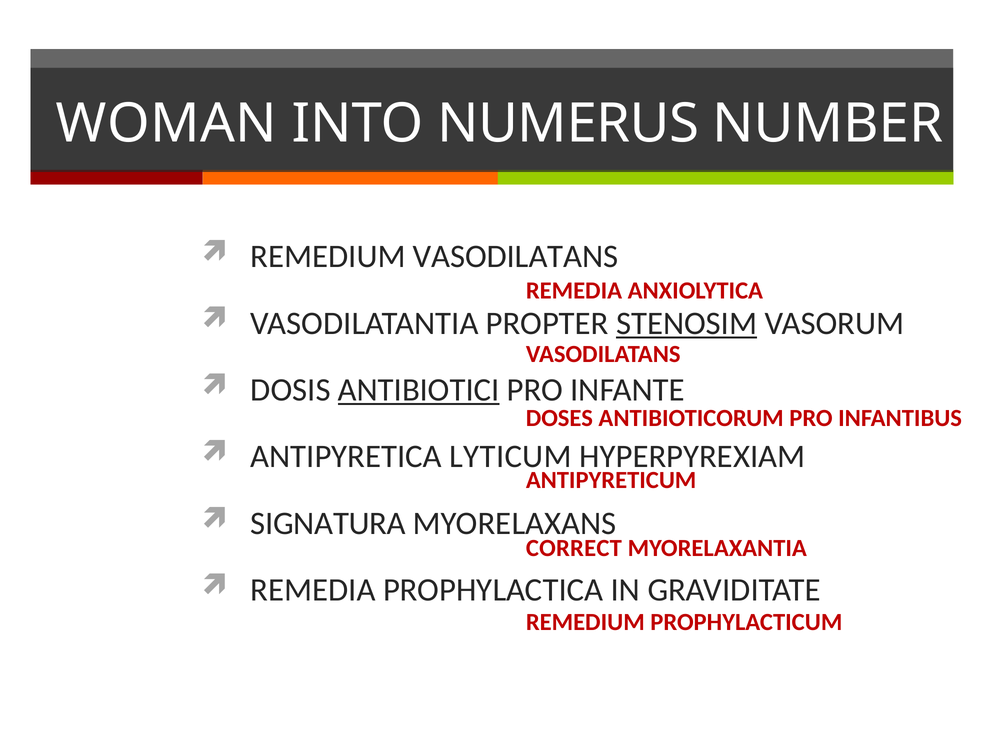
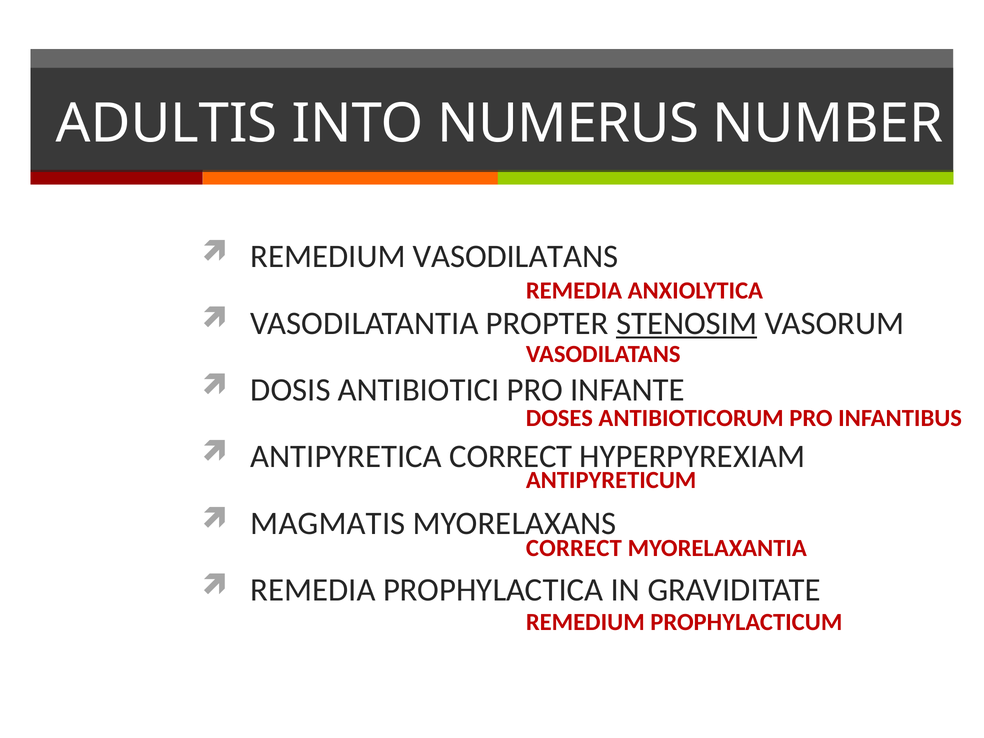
WOMAN: WOMAN -> ADULTIS (167, 124)
ANTIBIOTICI underline: present -> none (419, 390)
ANTIPYRETICA LYTICUM: LYTICUM -> CORRECT (511, 457)
SIGNATURA: SIGNATURA -> MAGMATIS (328, 523)
